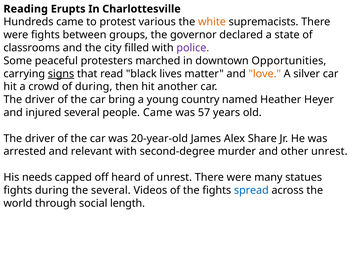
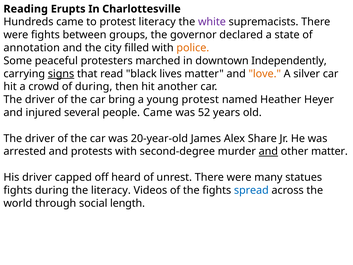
protest various: various -> literacy (157, 22)
white colour: orange -> purple (212, 22)
classrooms: classrooms -> annotation (32, 48)
police colour: purple -> orange (193, 48)
Opportunities: Opportunities -> Independently (289, 61)
young country: country -> protest (200, 100)
57: 57 -> 52 (204, 112)
relevant: relevant -> protests (92, 151)
and underline: none -> present (268, 151)
other unrest: unrest -> matter (329, 151)
His needs: needs -> driver (37, 177)
the several: several -> literacy (111, 190)
